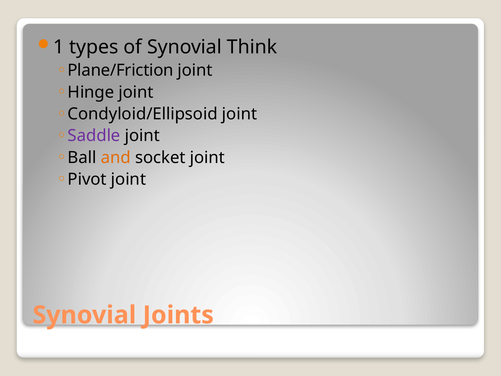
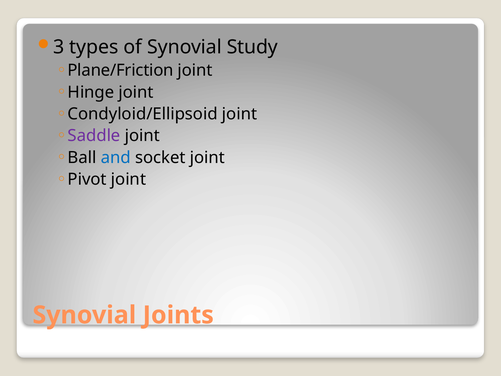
1: 1 -> 3 (59, 47)
Think: Think -> Study (252, 47)
and colour: orange -> blue (116, 157)
